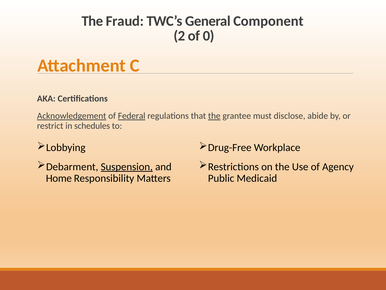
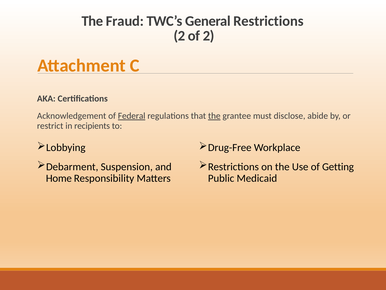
General Component: Component -> Restrictions (268, 21)
of 0: 0 -> 2 (209, 36)
Acknowledgement underline: present -> none (72, 116)
schedules: schedules -> recipients (92, 126)
Suspension underline: present -> none (127, 166)
Agency: Agency -> Getting (338, 166)
